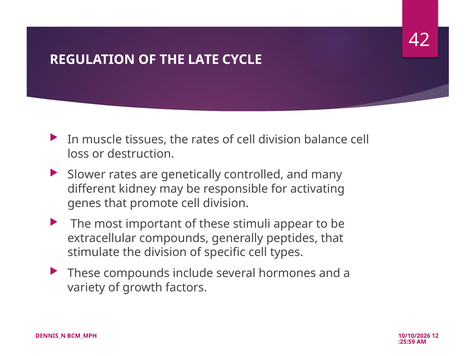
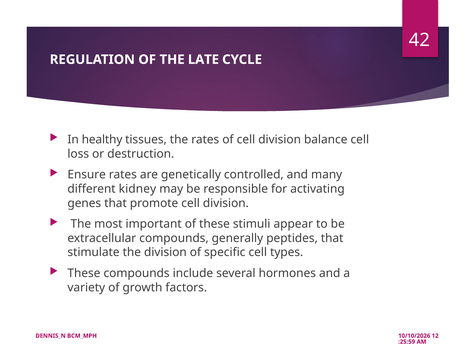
muscle: muscle -> healthy (102, 140)
Slower: Slower -> Ensure (87, 175)
